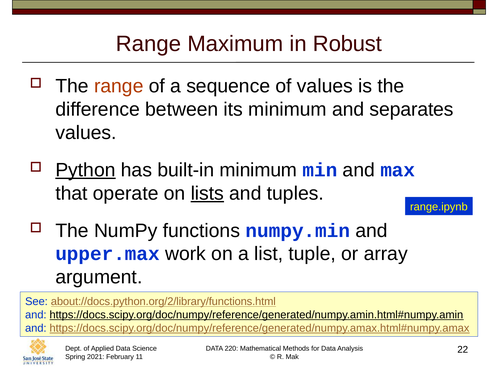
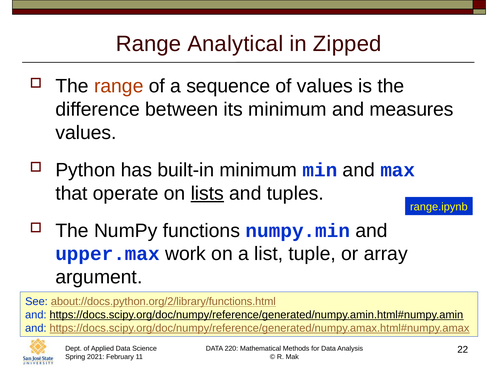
Maximum: Maximum -> Analytical (235, 44)
Robust: Robust -> Zipped (347, 44)
separates: separates -> measures (412, 109)
Python underline: present -> none (85, 170)
